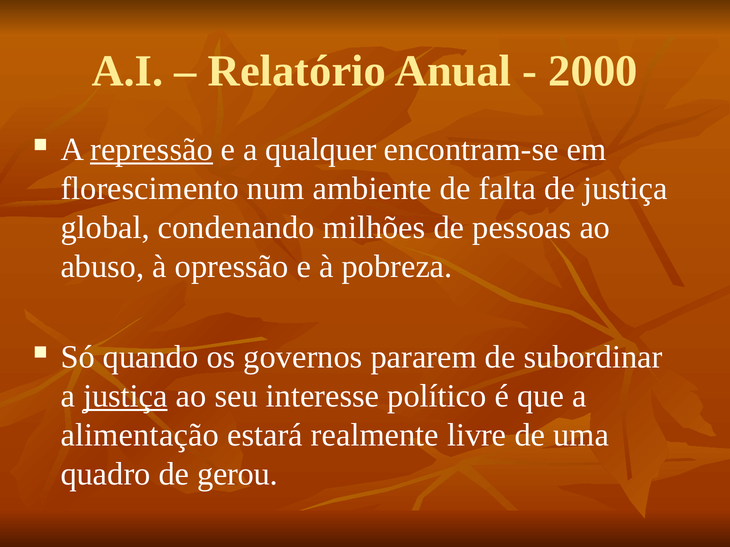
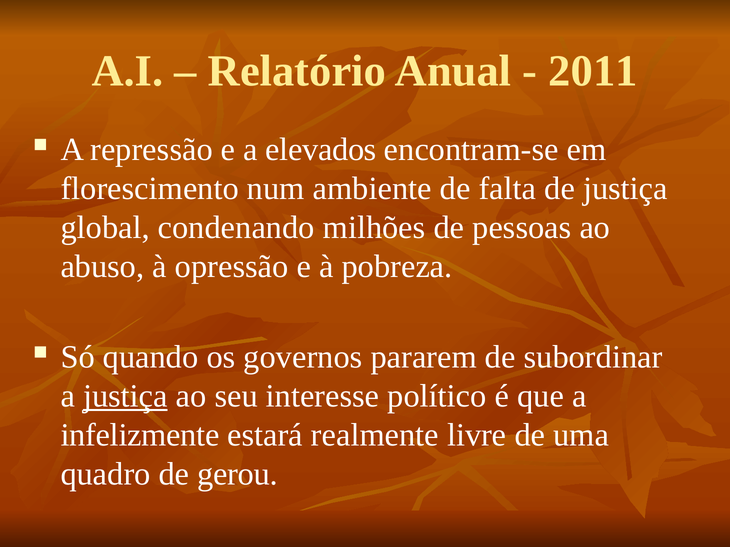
2000: 2000 -> 2011 (593, 71)
repressão underline: present -> none (152, 150)
qualquer: qualquer -> elevados (321, 150)
alimentação: alimentação -> infelizmente (140, 435)
